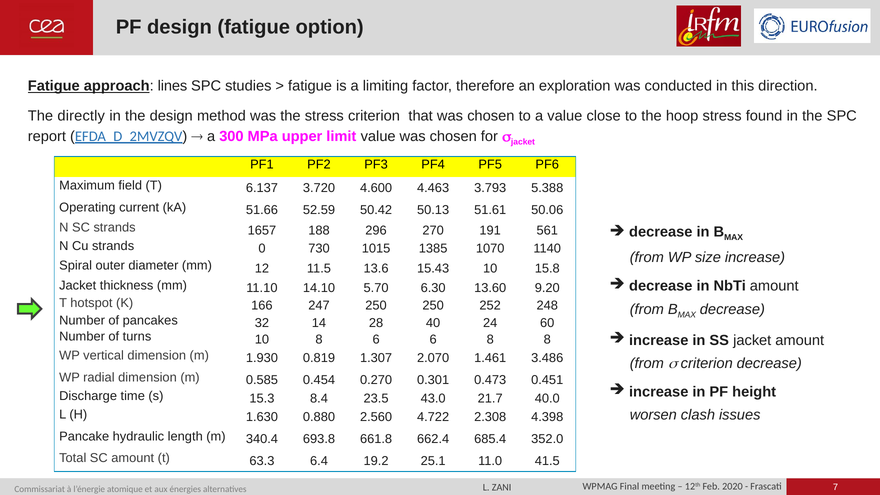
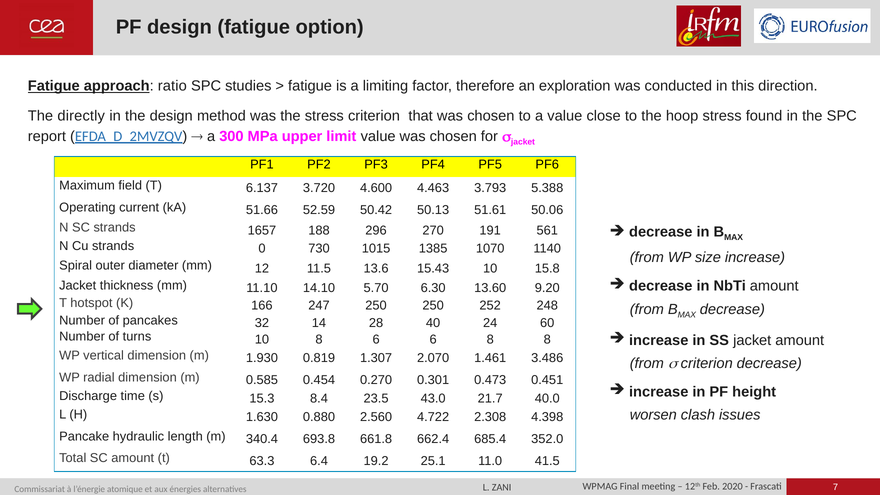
lines: lines -> ratio (172, 86)
